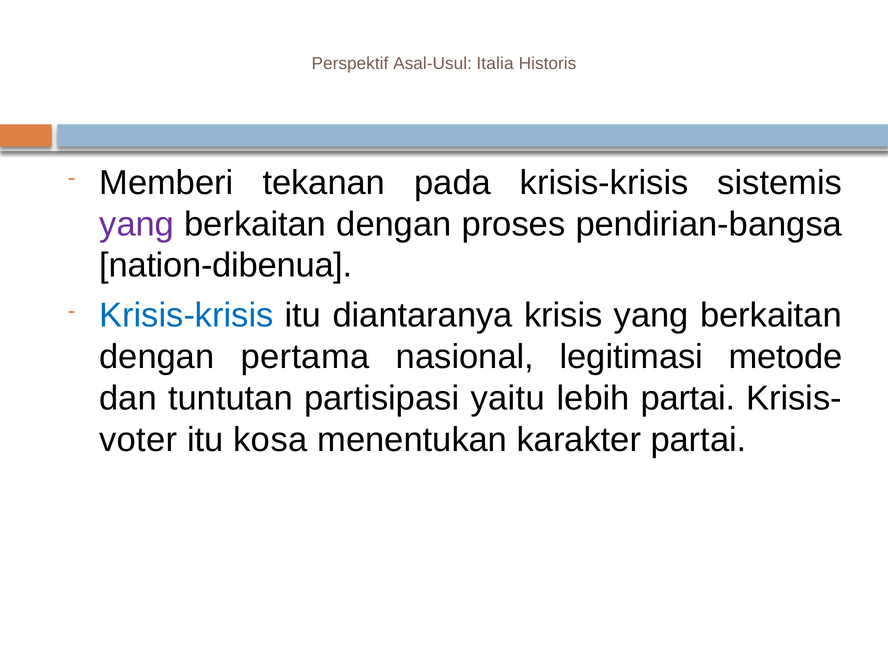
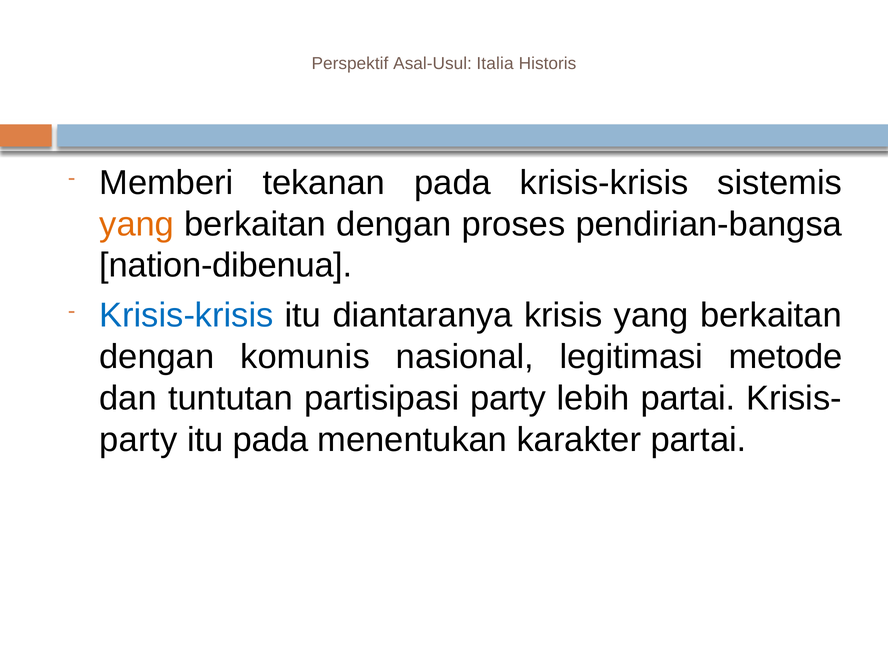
yang colour: purple -> orange (137, 224)
pertama: pertama -> komunis (305, 357)
partisipasi yaitu: yaitu -> party (508, 398)
voter: voter -> party (138, 440)
itu kosa: kosa -> pada (271, 440)
